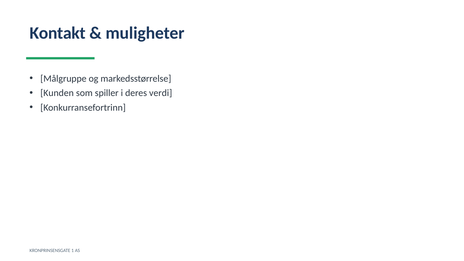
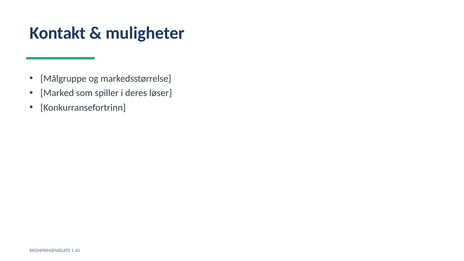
Kunden: Kunden -> Marked (57, 93)
verdi: verdi -> løser (161, 93)
